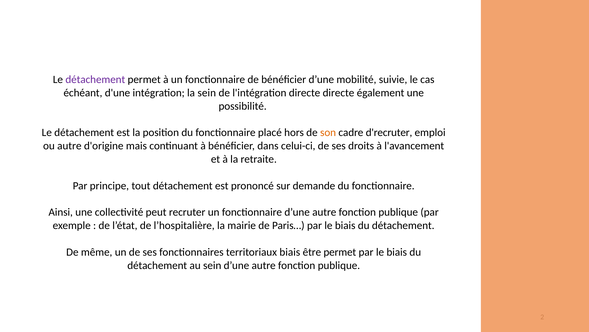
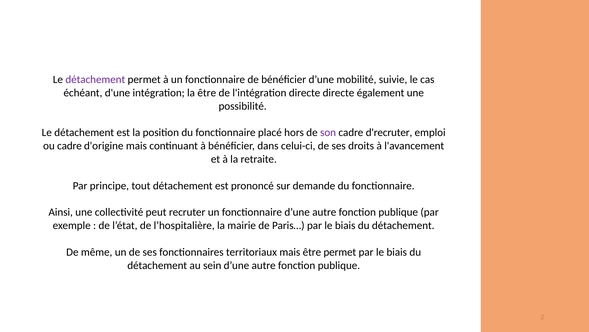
la sein: sein -> être (207, 93)
son colour: orange -> purple (328, 132)
ou autre: autre -> cadre (69, 146)
territoriaux biais: biais -> mais (290, 252)
